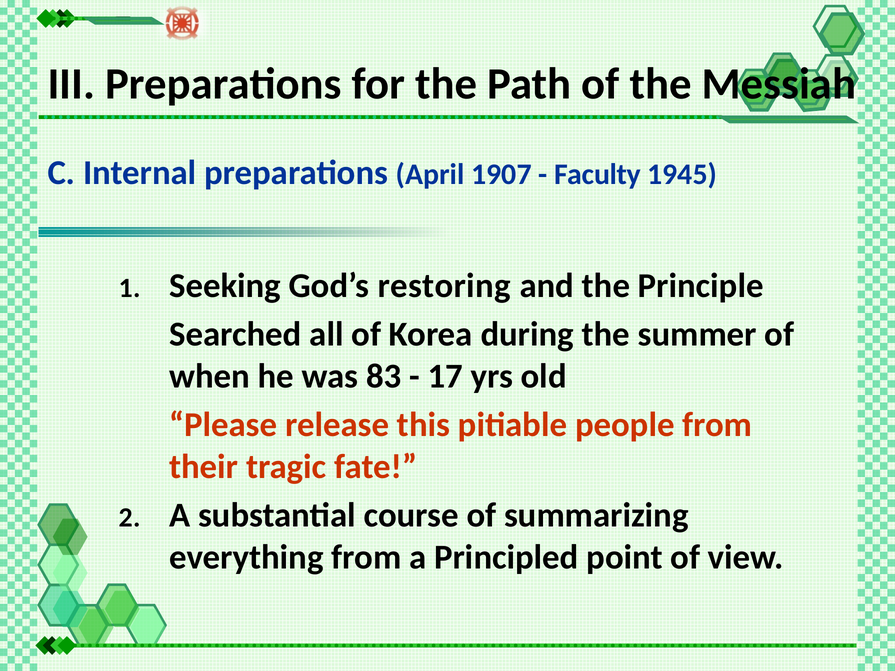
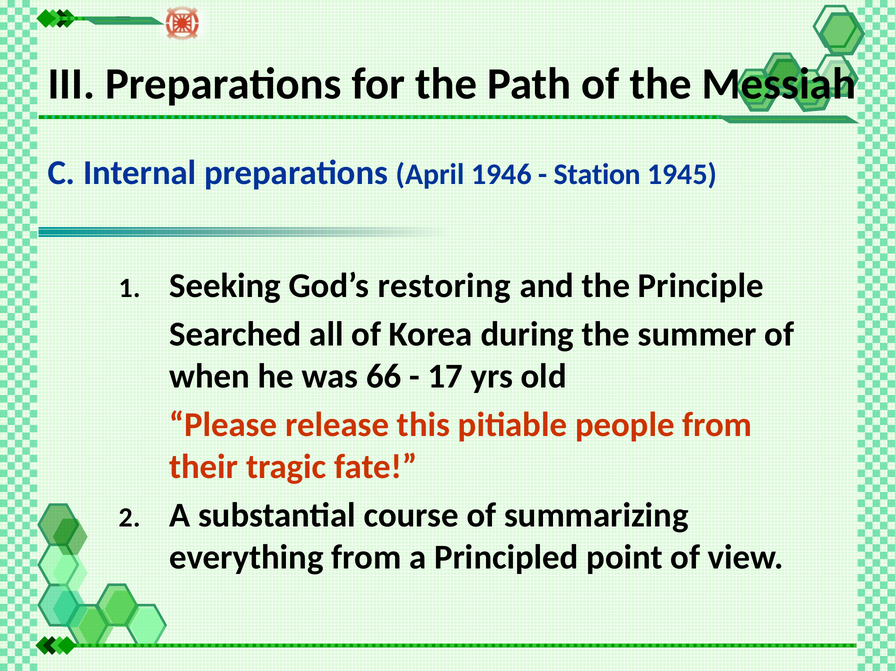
1907: 1907 -> 1946 (501, 175)
Faculty: Faculty -> Station (597, 175)
83: 83 -> 66 (384, 376)
